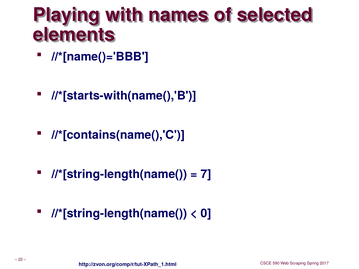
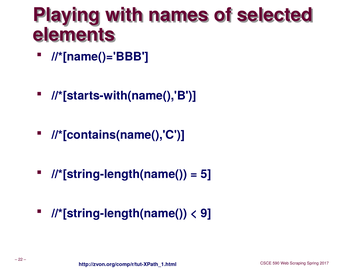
7: 7 -> 5 (206, 174)
0: 0 -> 9 (206, 214)
